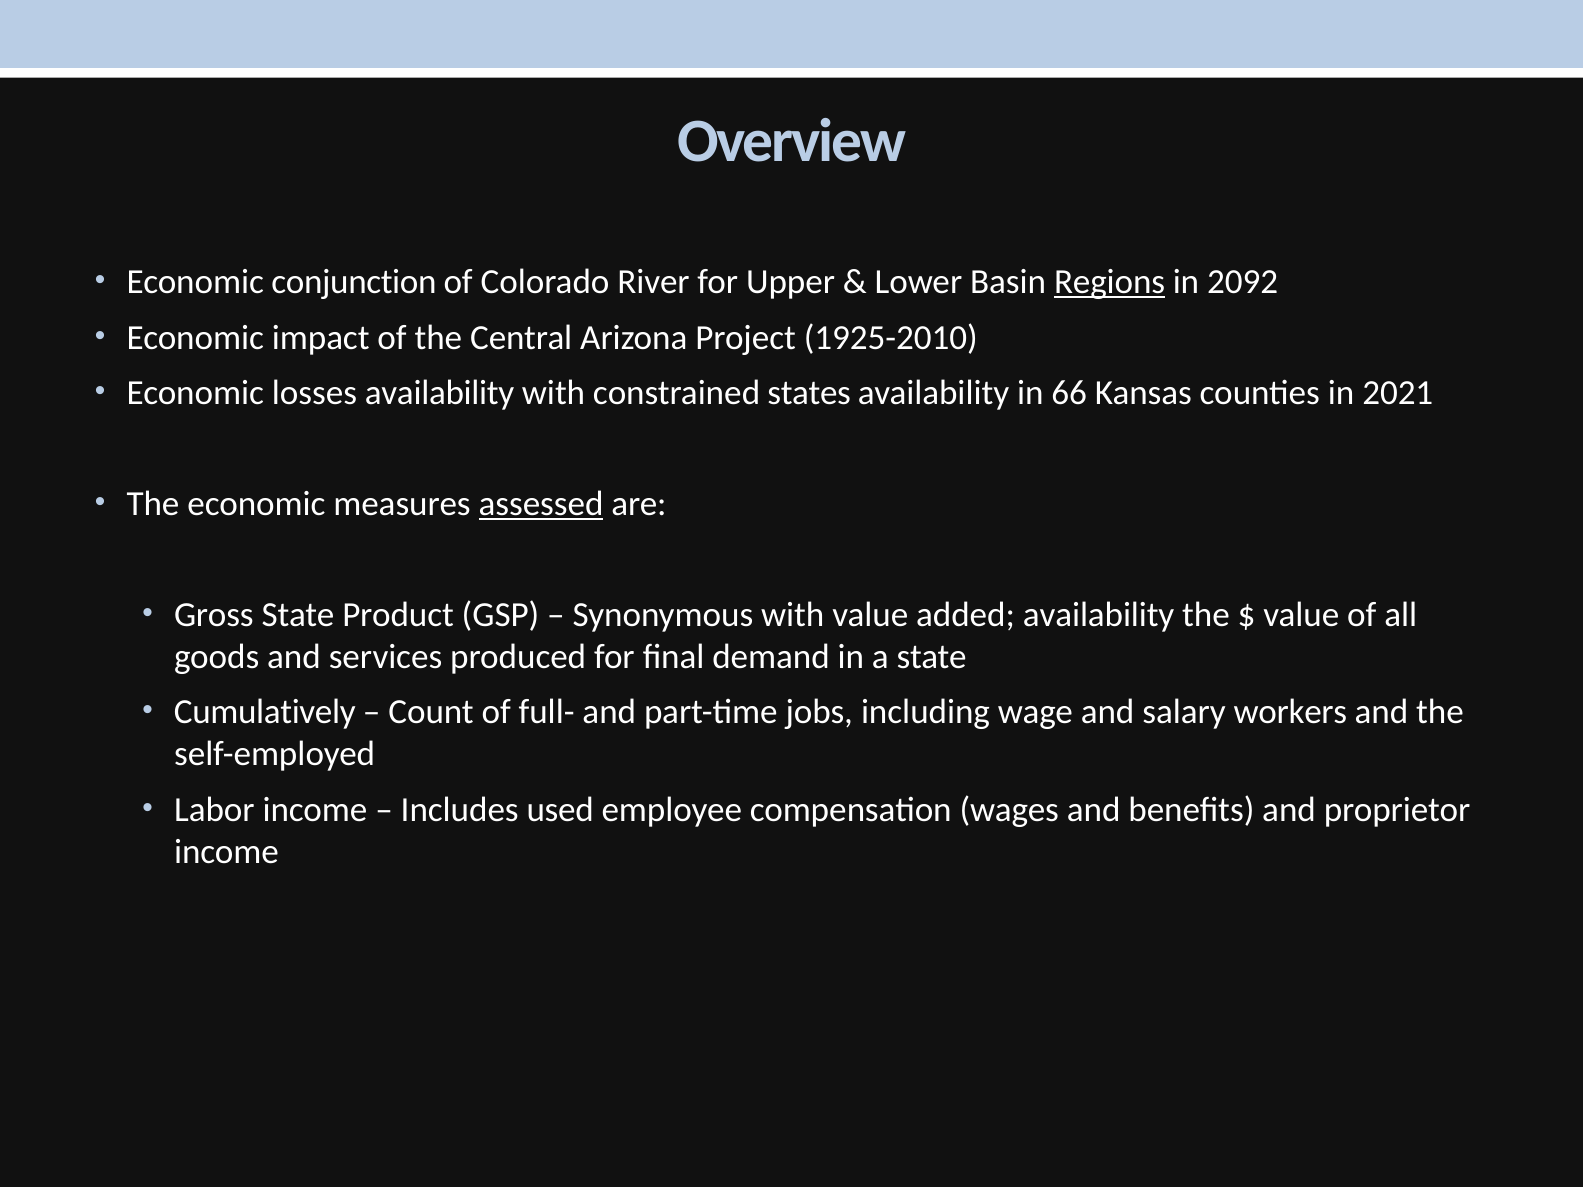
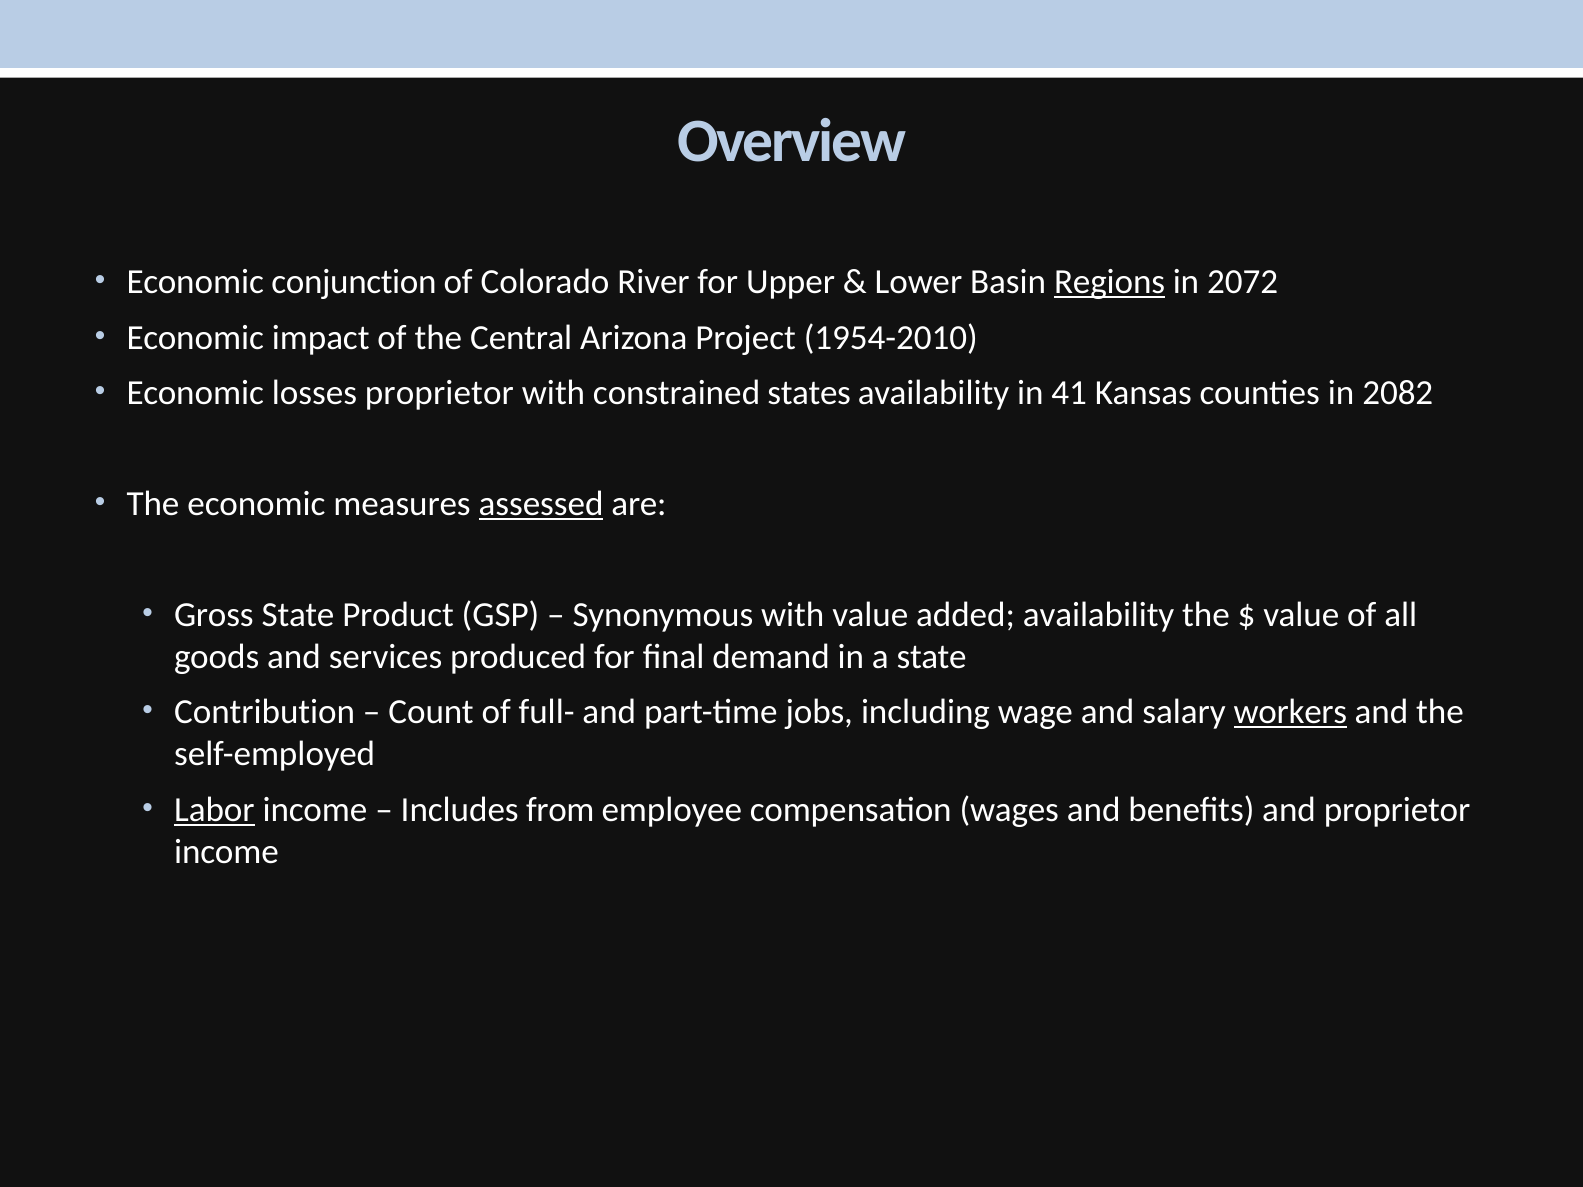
2092: 2092 -> 2072 (1243, 282)
1925-2010: 1925-2010 -> 1954-2010 (891, 338)
losses availability: availability -> proprietor (439, 393)
66: 66 -> 41 (1069, 393)
2021: 2021 -> 2082 (1398, 393)
Cumulatively: Cumulatively -> Contribution (265, 712)
workers underline: none -> present (1290, 712)
Labor underline: none -> present (214, 810)
used: used -> from (560, 810)
